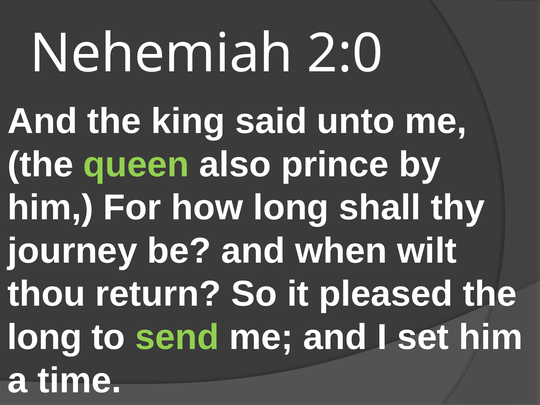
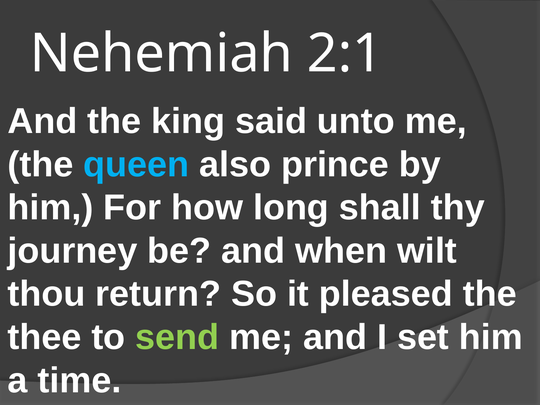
2:0: 2:0 -> 2:1 (345, 54)
queen colour: light green -> light blue (136, 164)
long: long -> thee (44, 337)
